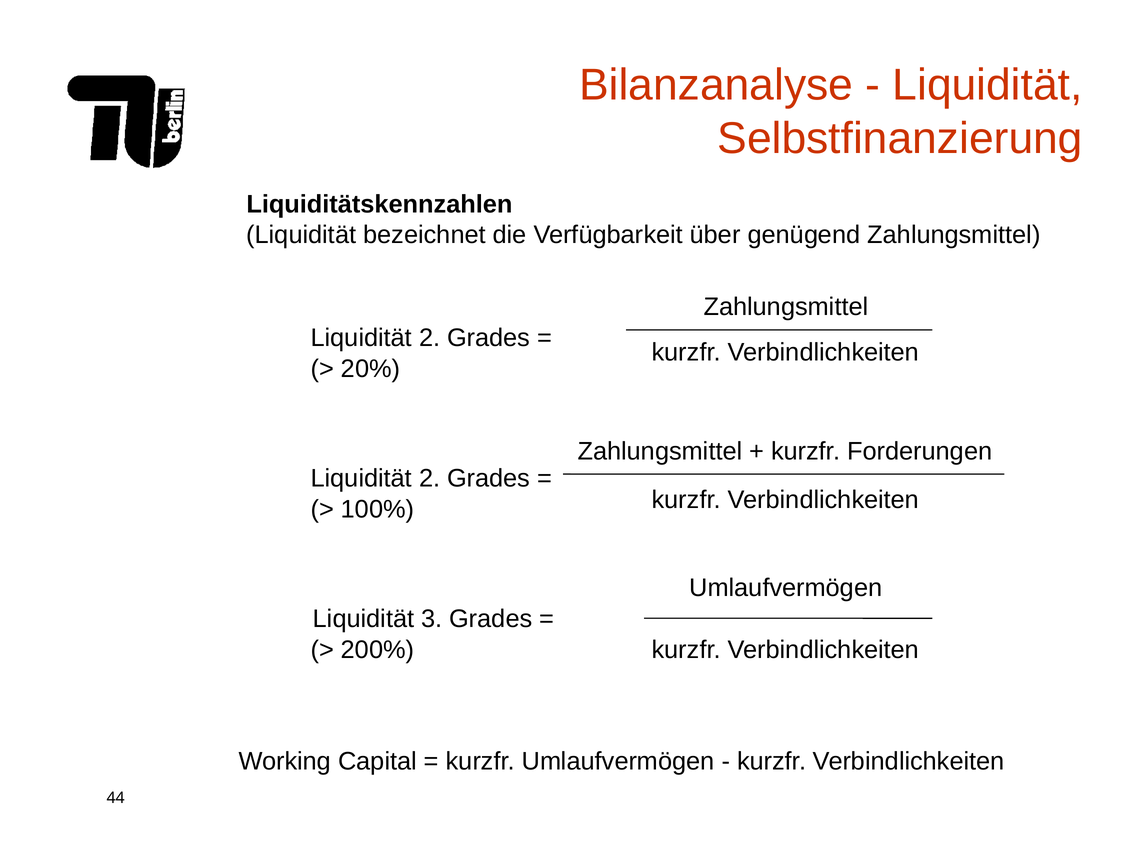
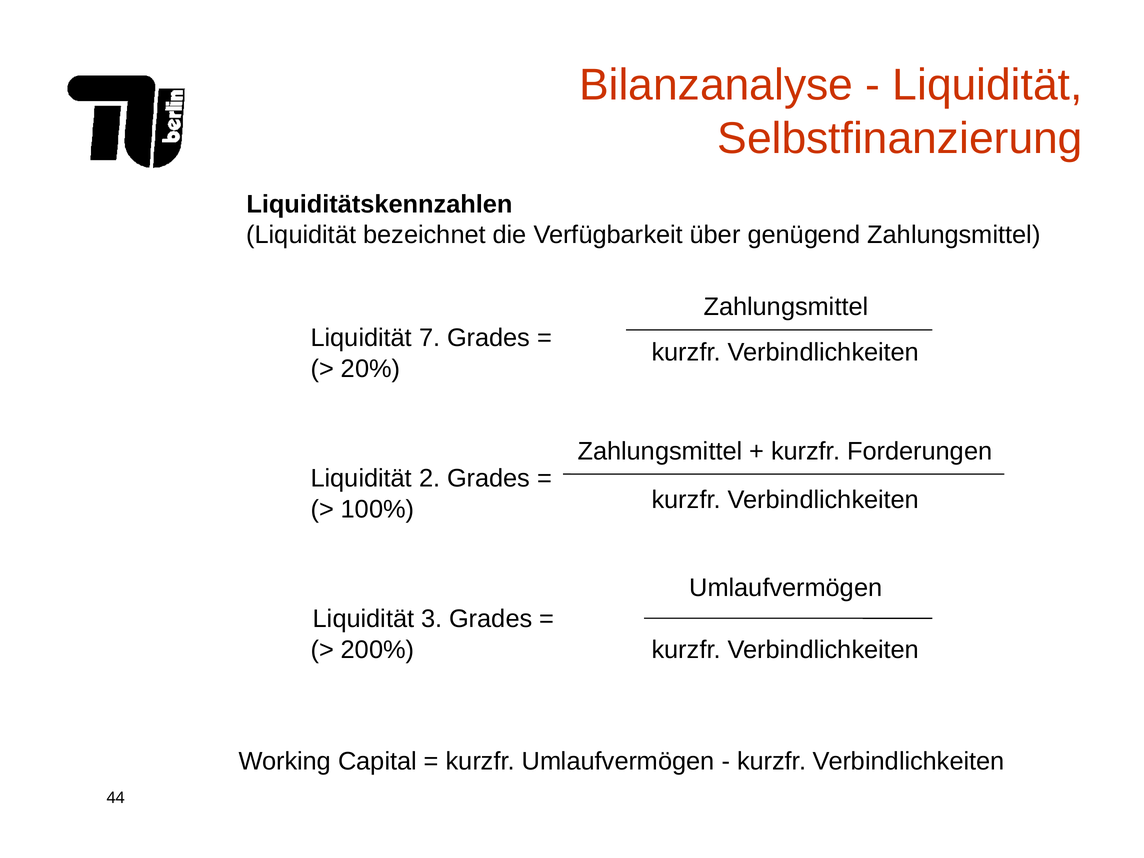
2: 2 -> 7 (430, 338)
